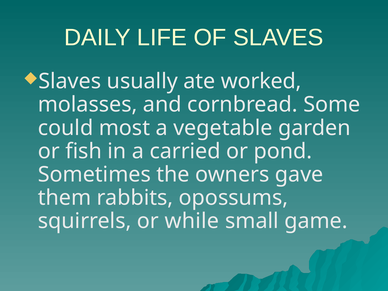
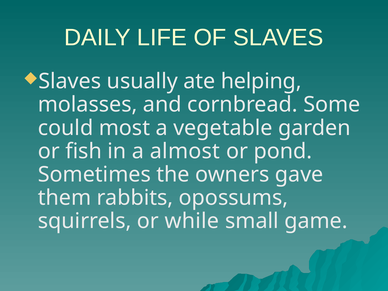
worked: worked -> helping (261, 81)
carried: carried -> almost (185, 151)
